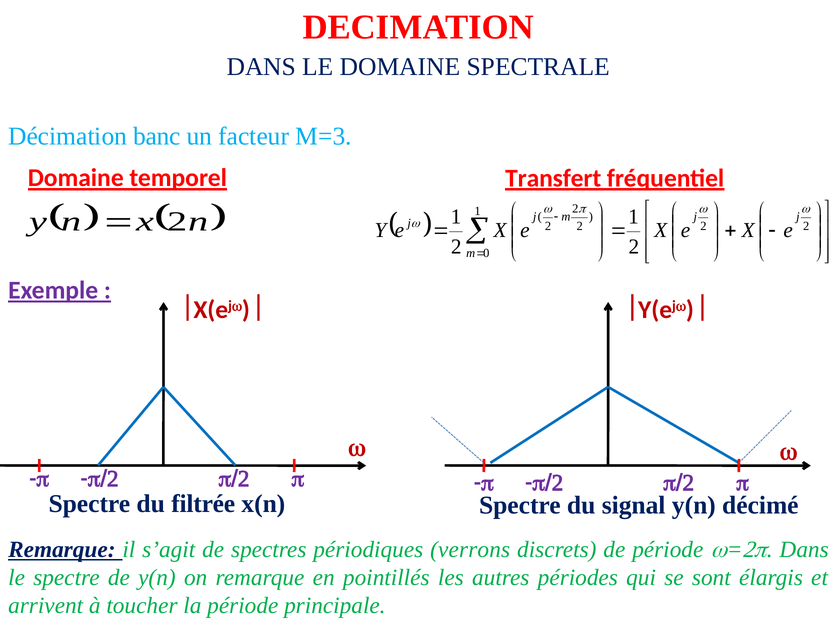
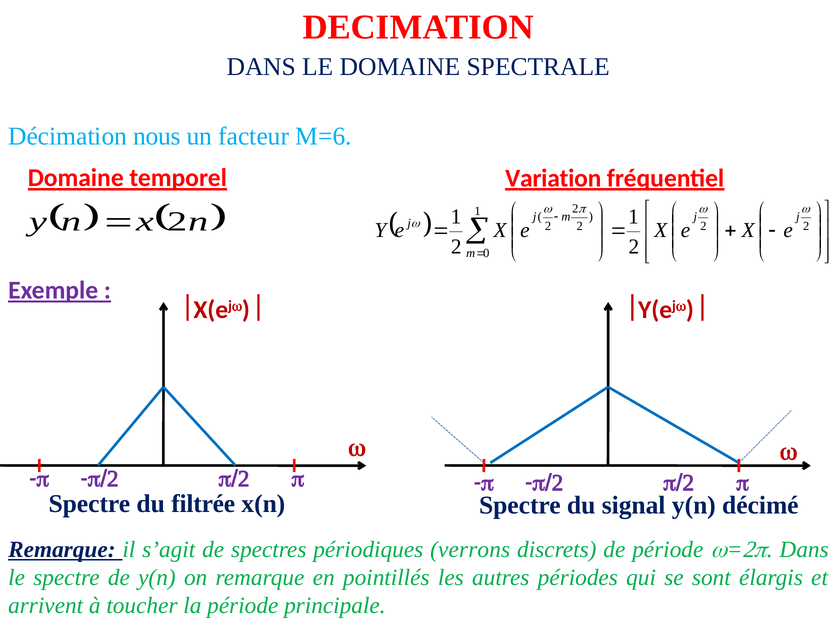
banc: banc -> nous (157, 136)
M=3: M=3 -> M=6 (324, 136)
Transfert: Transfert -> Variation (553, 178)
